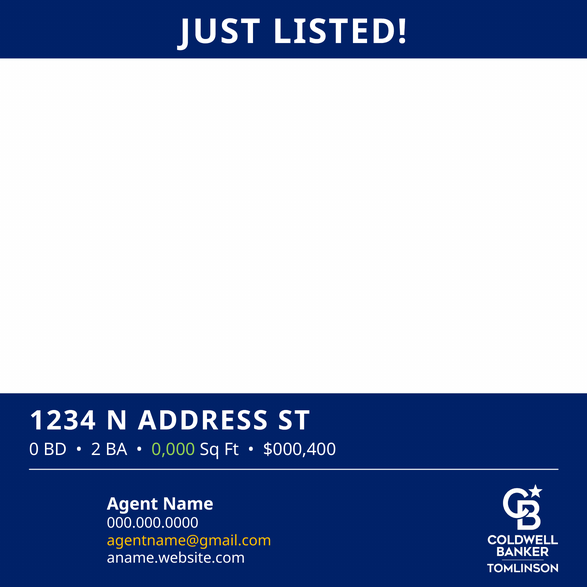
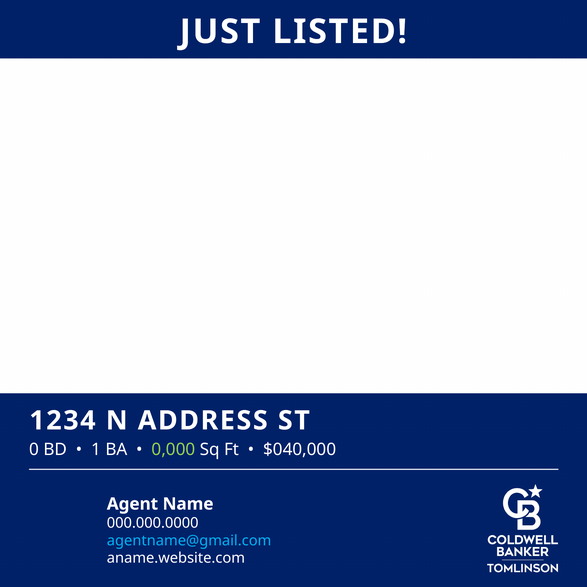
2: 2 -> 1 (96, 450)
$000,400: $000,400 -> $040,000 (300, 450)
agentname@gmail.com colour: yellow -> light blue (189, 540)
